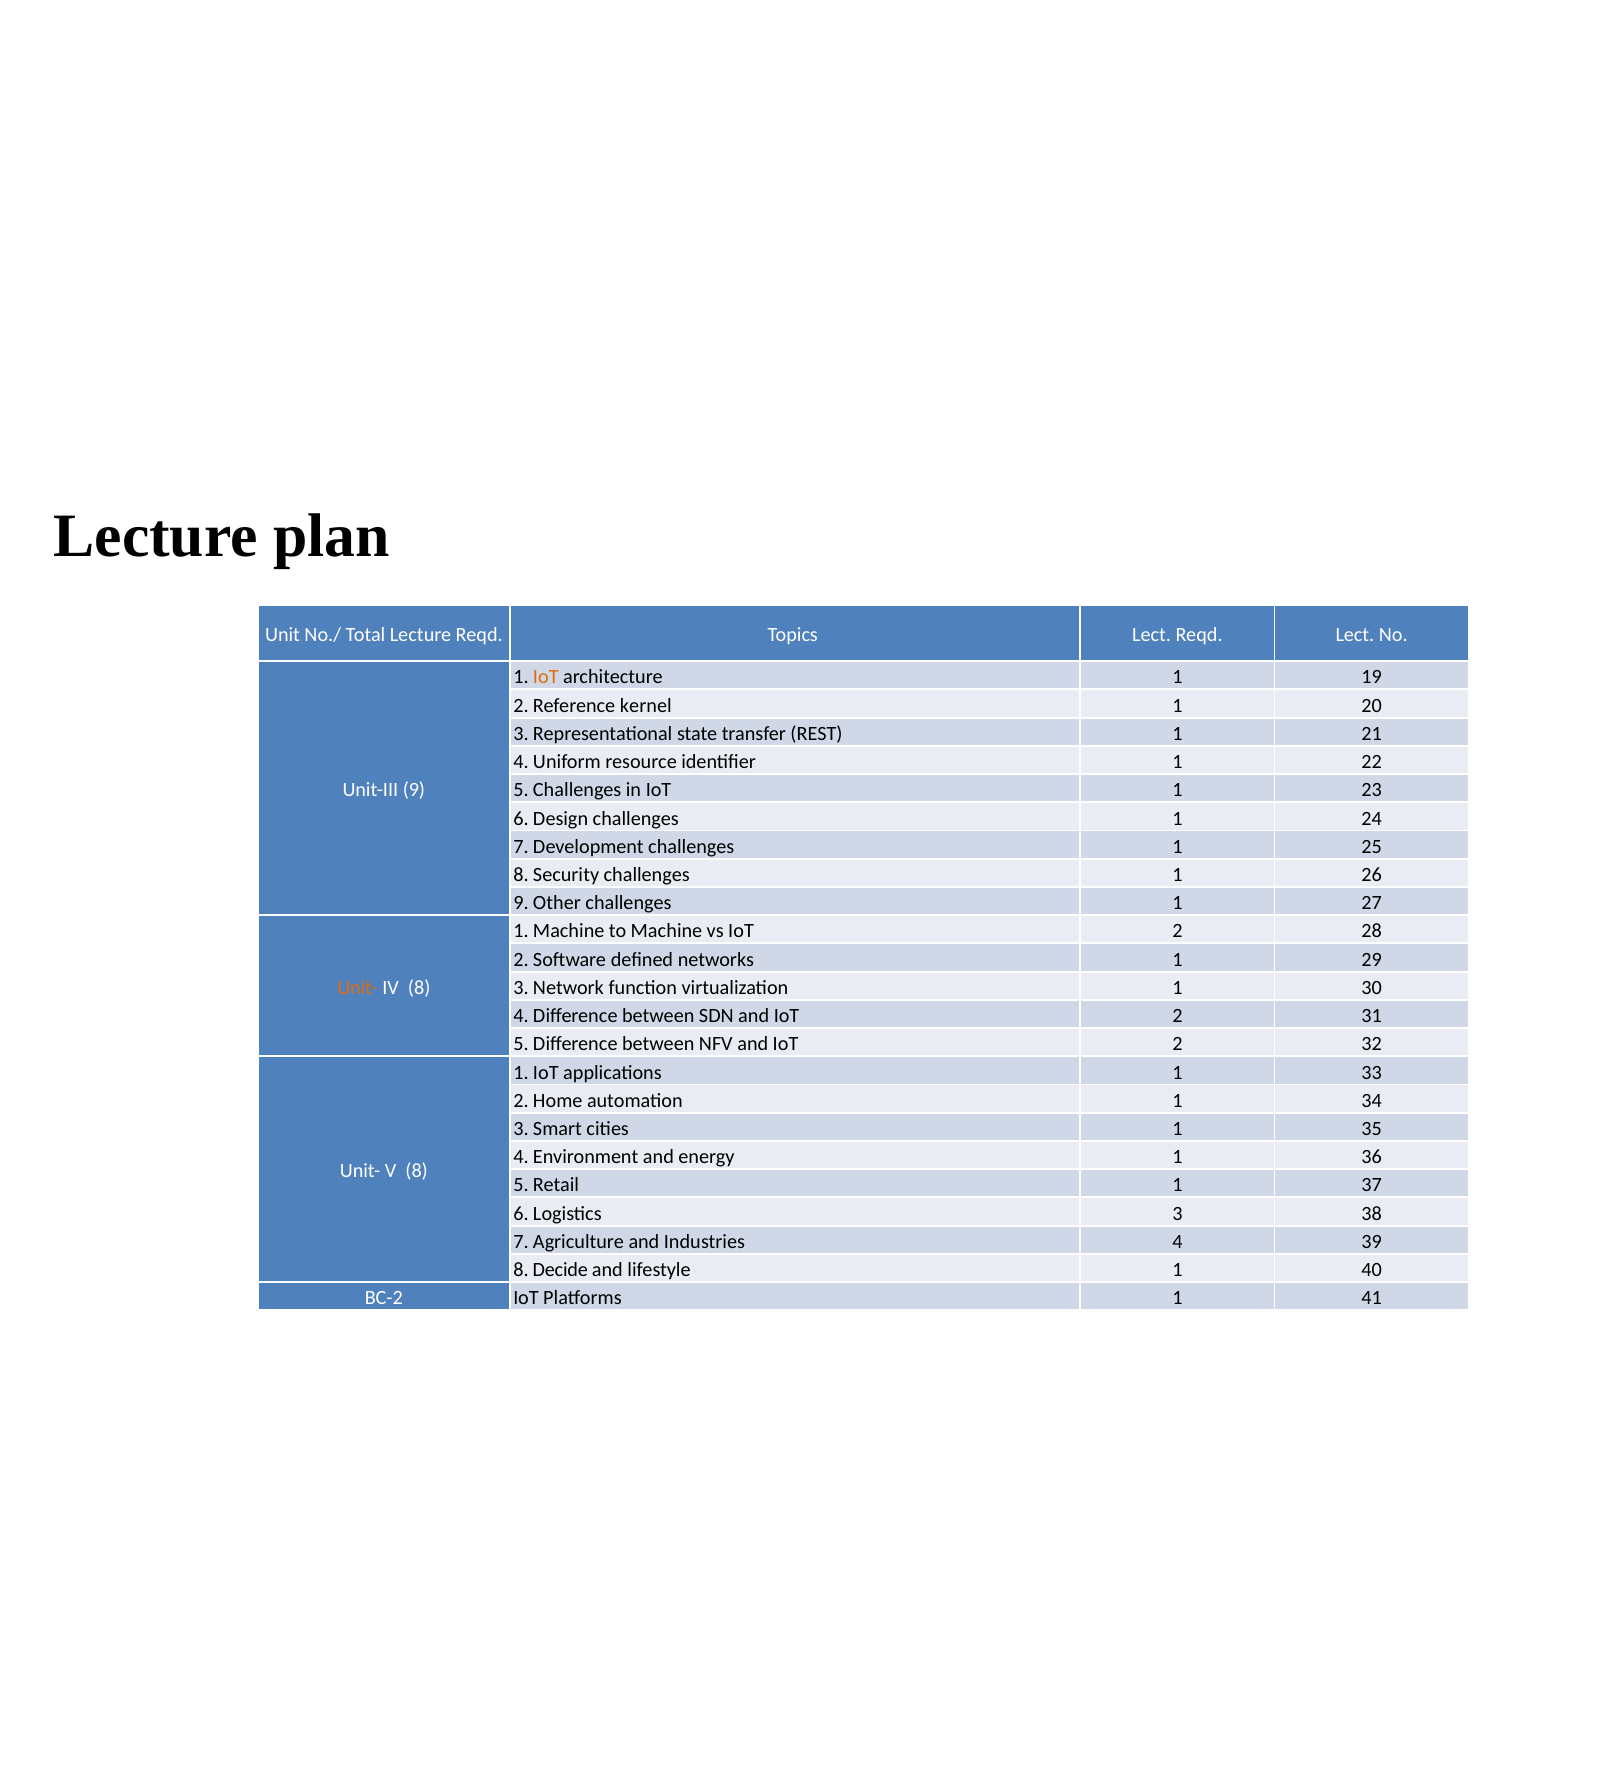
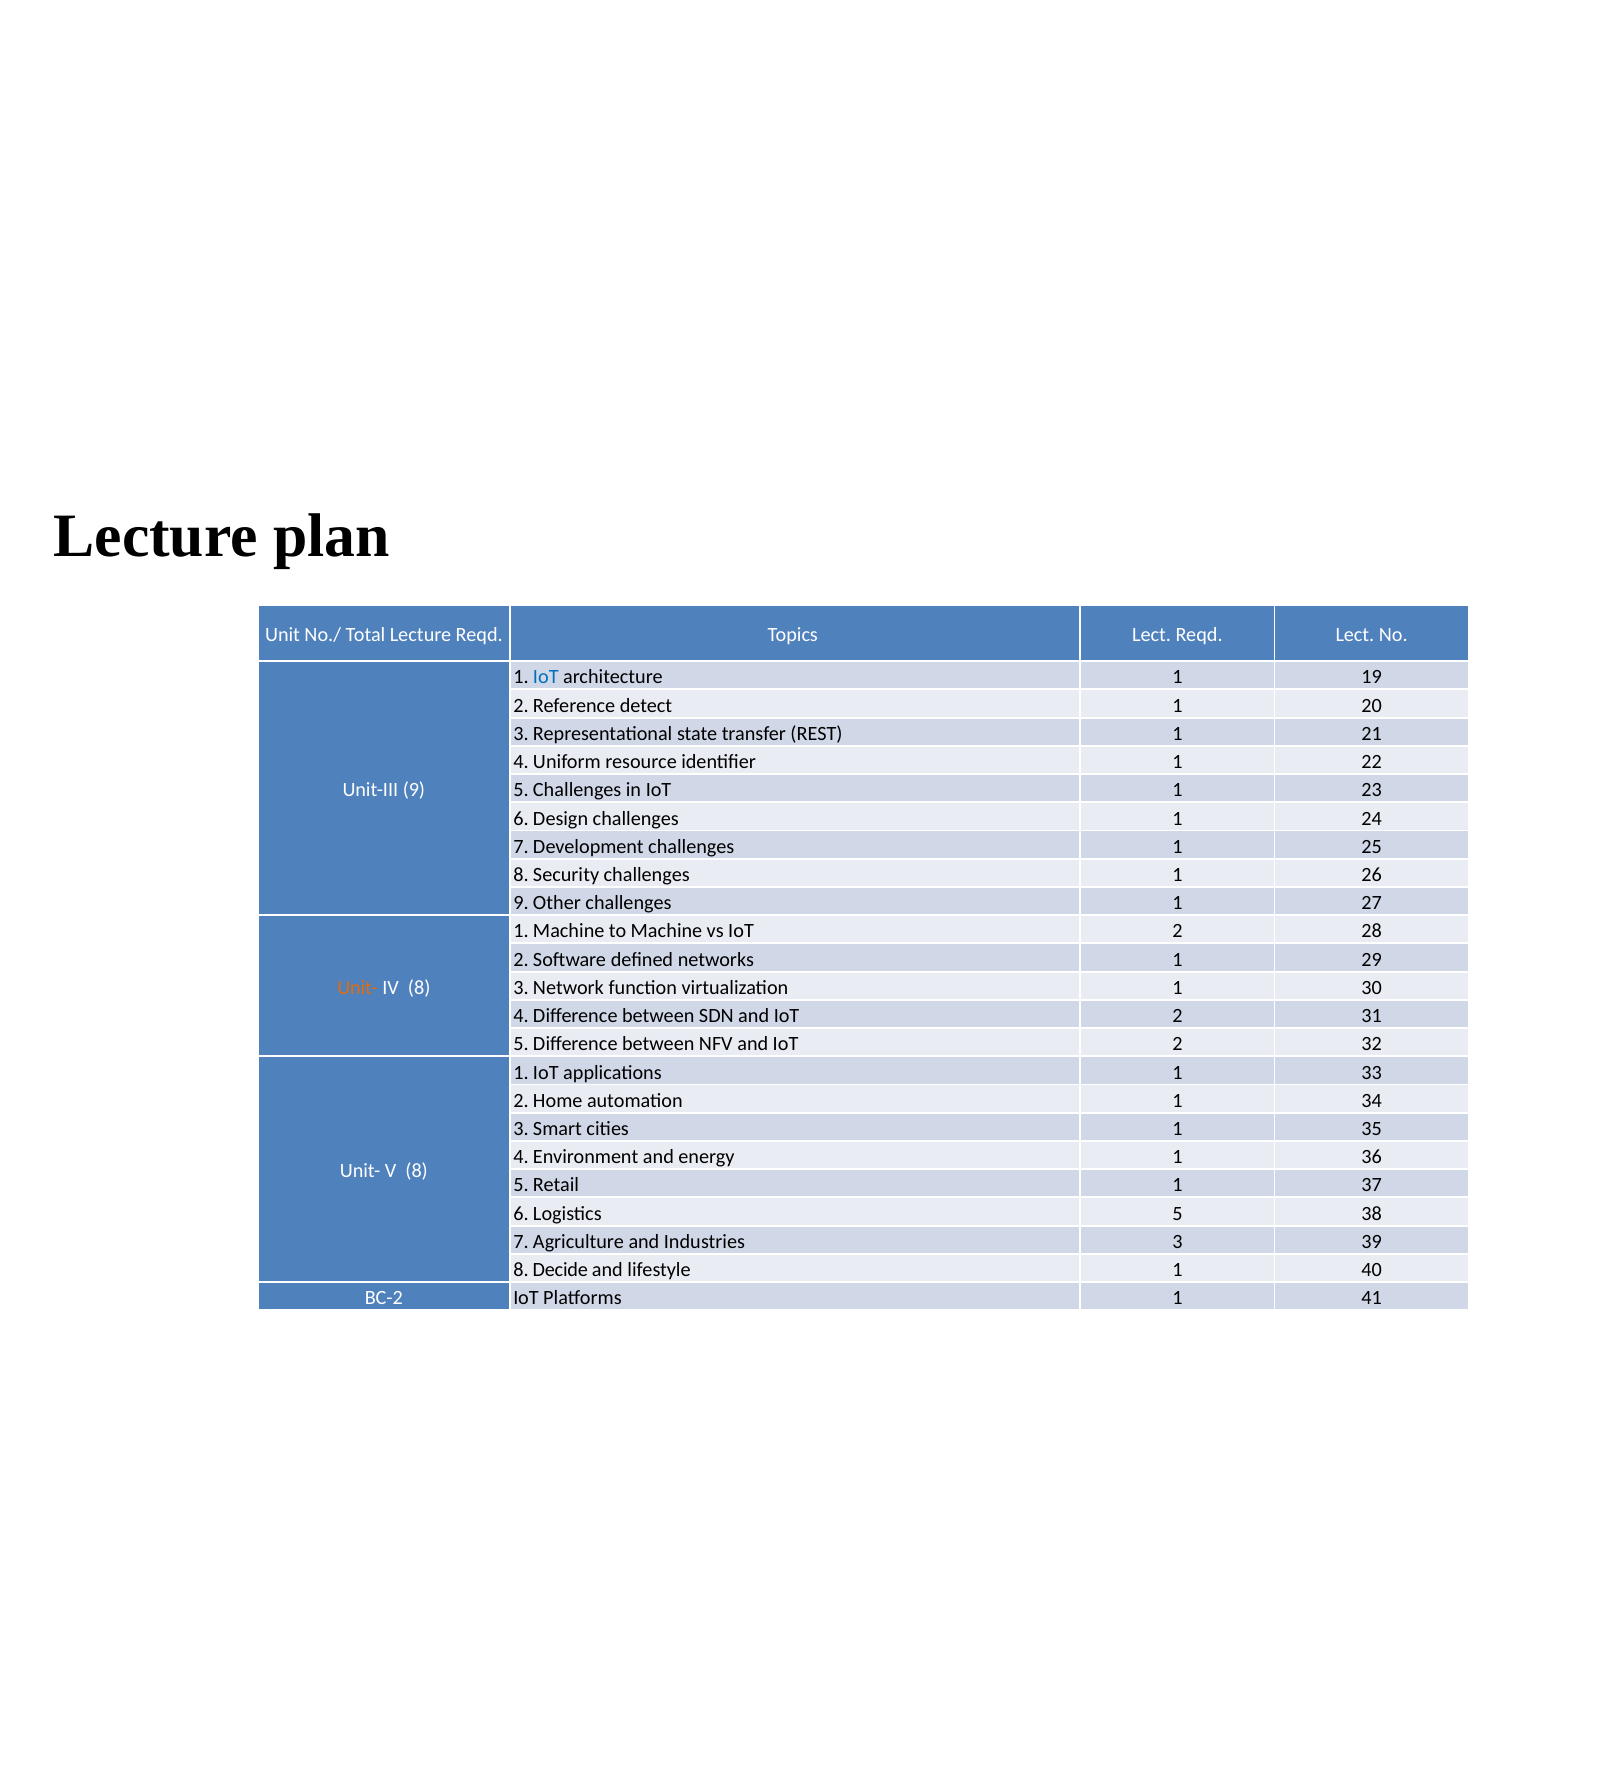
IoT colour: orange -> blue (546, 677)
kernel: kernel -> detect (646, 706)
Logistics 3: 3 -> 5 (1177, 1214)
Industries 4: 4 -> 3 (1177, 1242)
